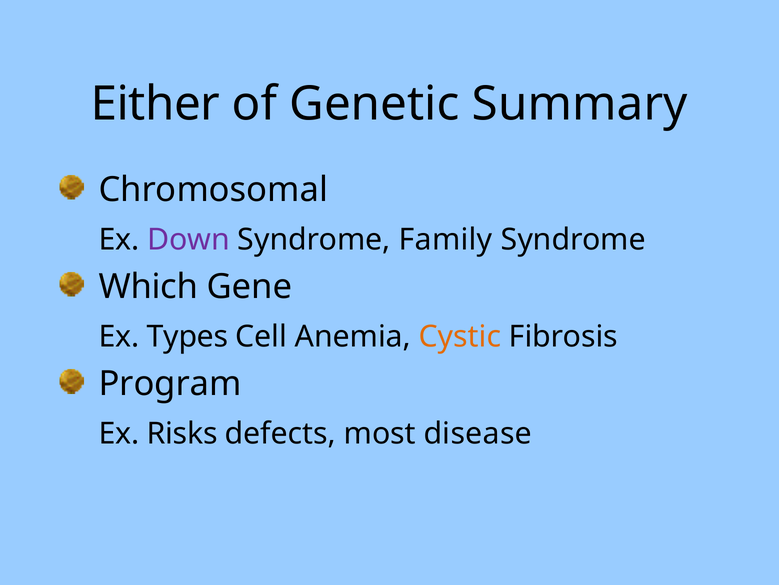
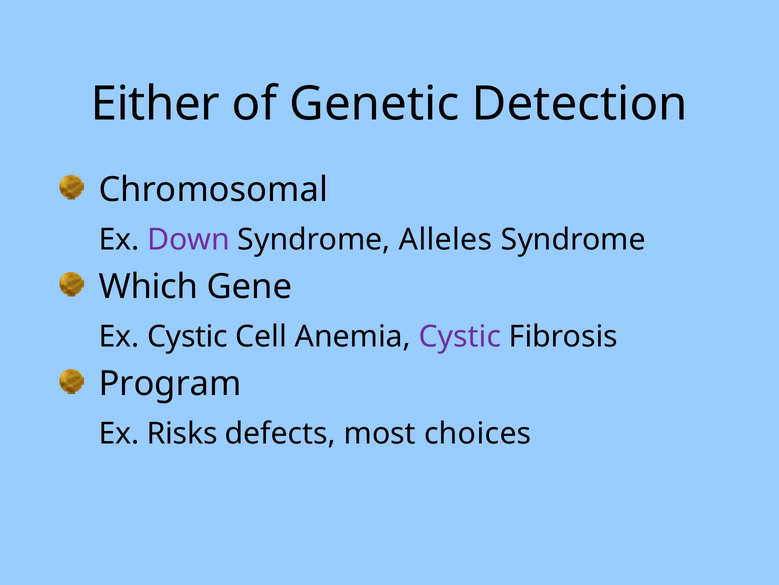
Summary: Summary -> Detection (580, 104)
Family: Family -> Alleles (446, 239)
Ex Types: Types -> Cystic (187, 336)
Cystic colour: orange -> purple (460, 336)
disease: disease -> choices (478, 433)
